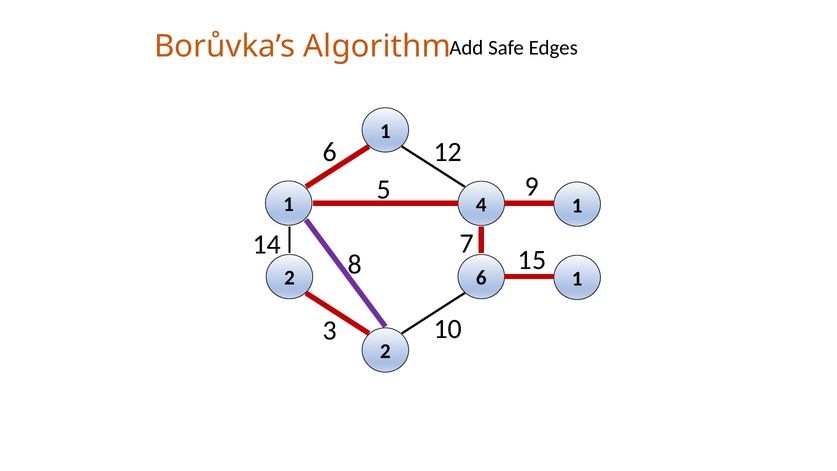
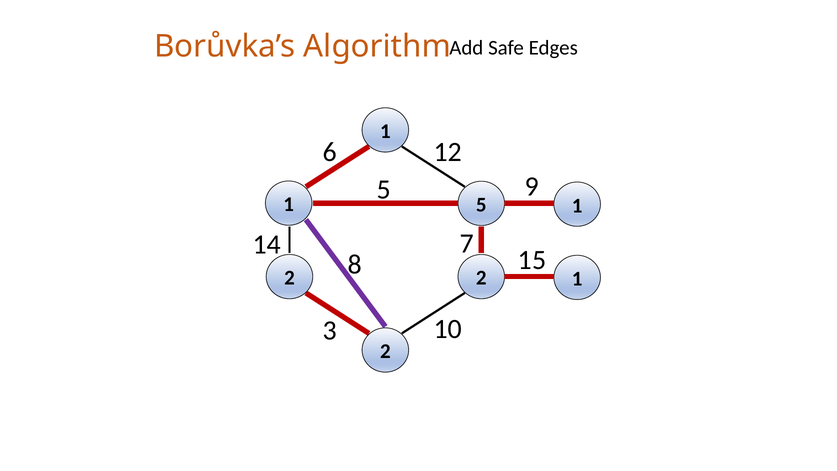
1 4: 4 -> 5 (481, 205)
6: 6 -> 2 (481, 278)
